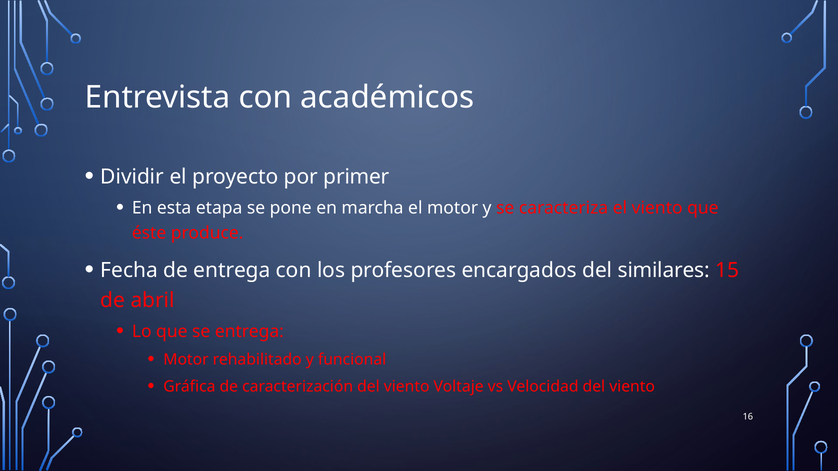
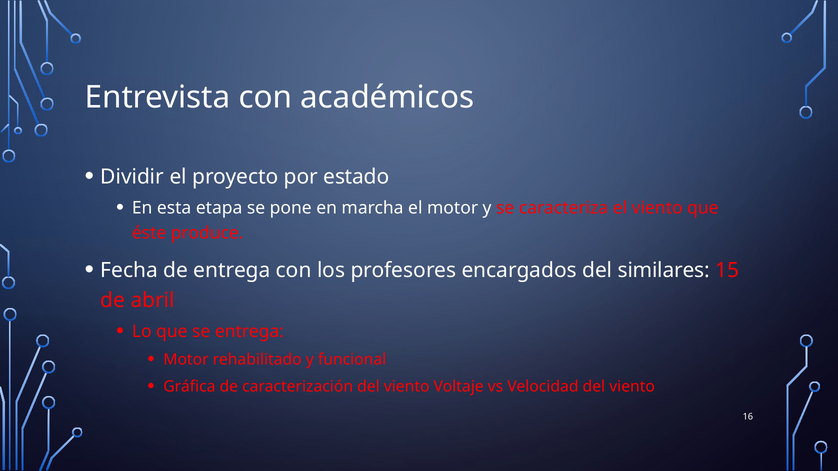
primer: primer -> estado (356, 177)
